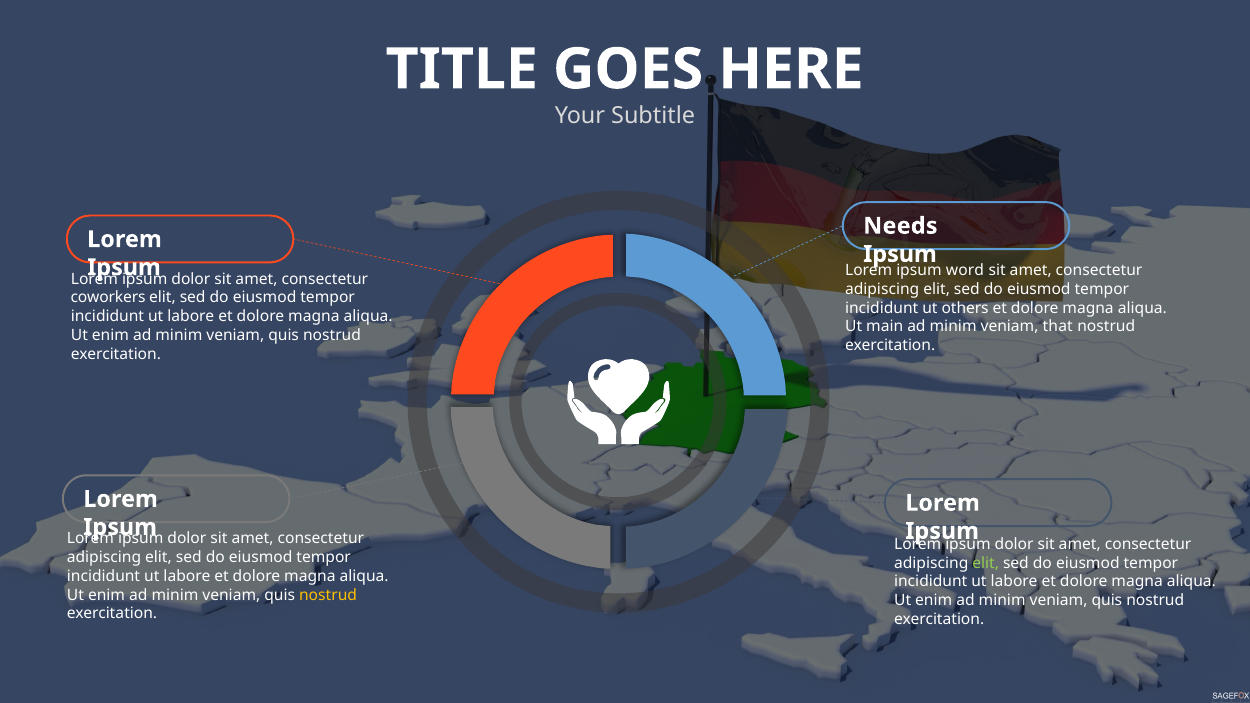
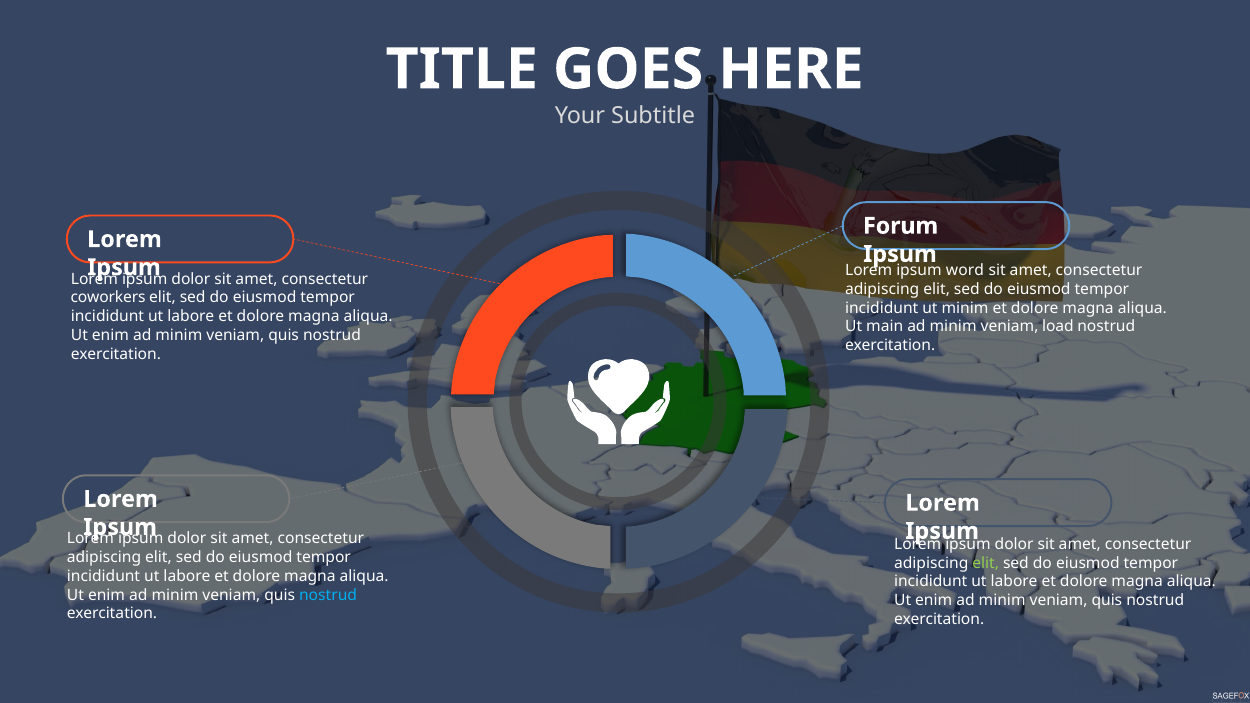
Needs: Needs -> Forum (901, 226)
ut others: others -> minim (965, 308)
that: that -> load (1058, 327)
nostrud colour: yellow -> light blue (328, 595)
